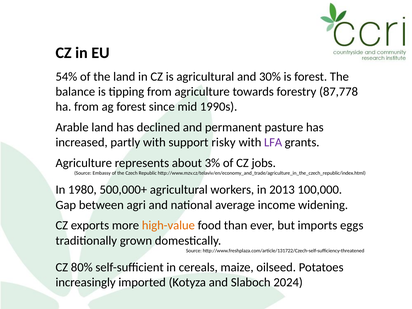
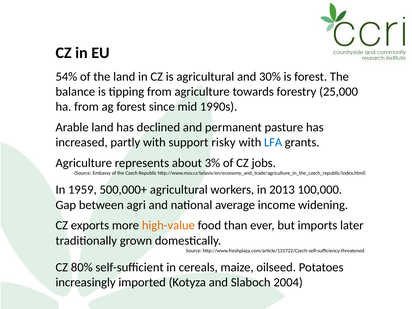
87,778: 87,778 -> 25,000 (339, 92)
LFA colour: purple -> blue (273, 142)
1980: 1980 -> 1959 (82, 190)
eggs: eggs -> later (352, 225)
2024: 2024 -> 2004 (288, 282)
